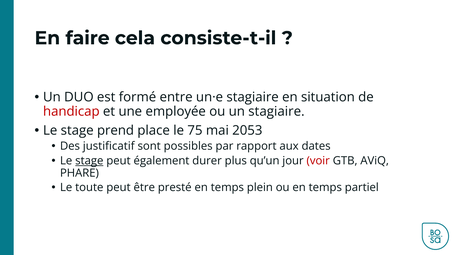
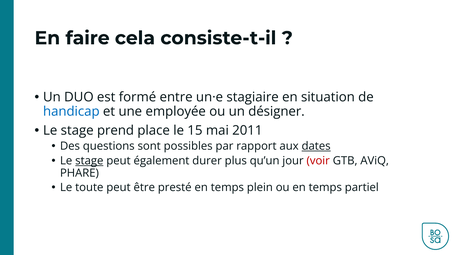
handicap colour: red -> blue (71, 111)
un stagiaire: stagiaire -> désigner (276, 111)
75: 75 -> 15 (195, 130)
2053: 2053 -> 2011 (247, 130)
justificatif: justificatif -> questions (109, 146)
dates underline: none -> present (316, 146)
